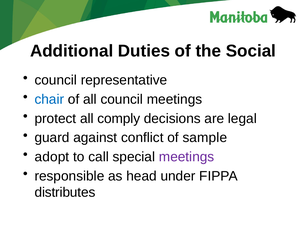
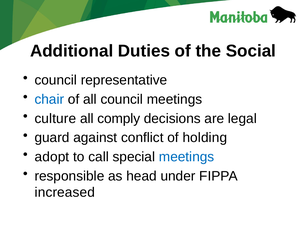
protect: protect -> culture (55, 118)
sample: sample -> holding (205, 137)
meetings colour: purple -> blue (187, 156)
distributes: distributes -> increased (65, 192)
